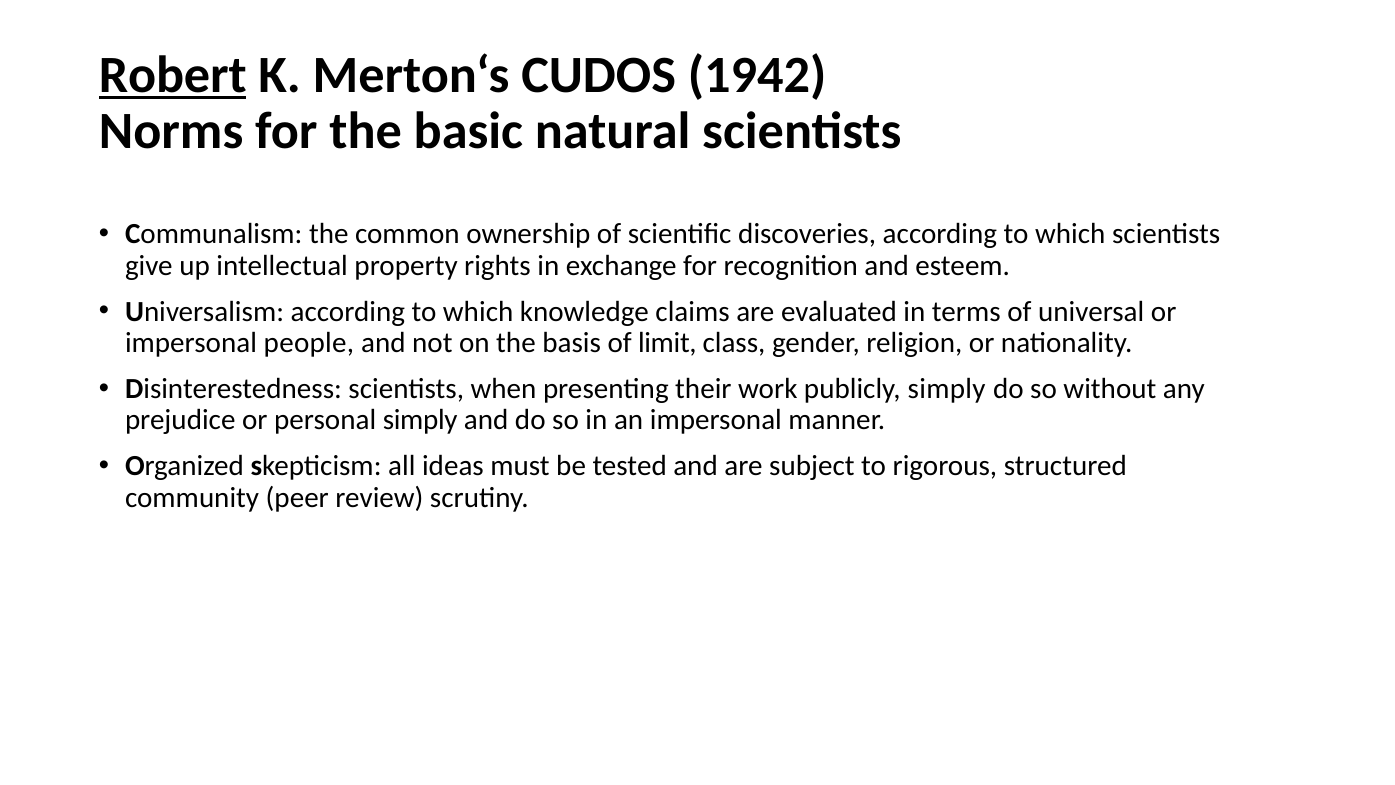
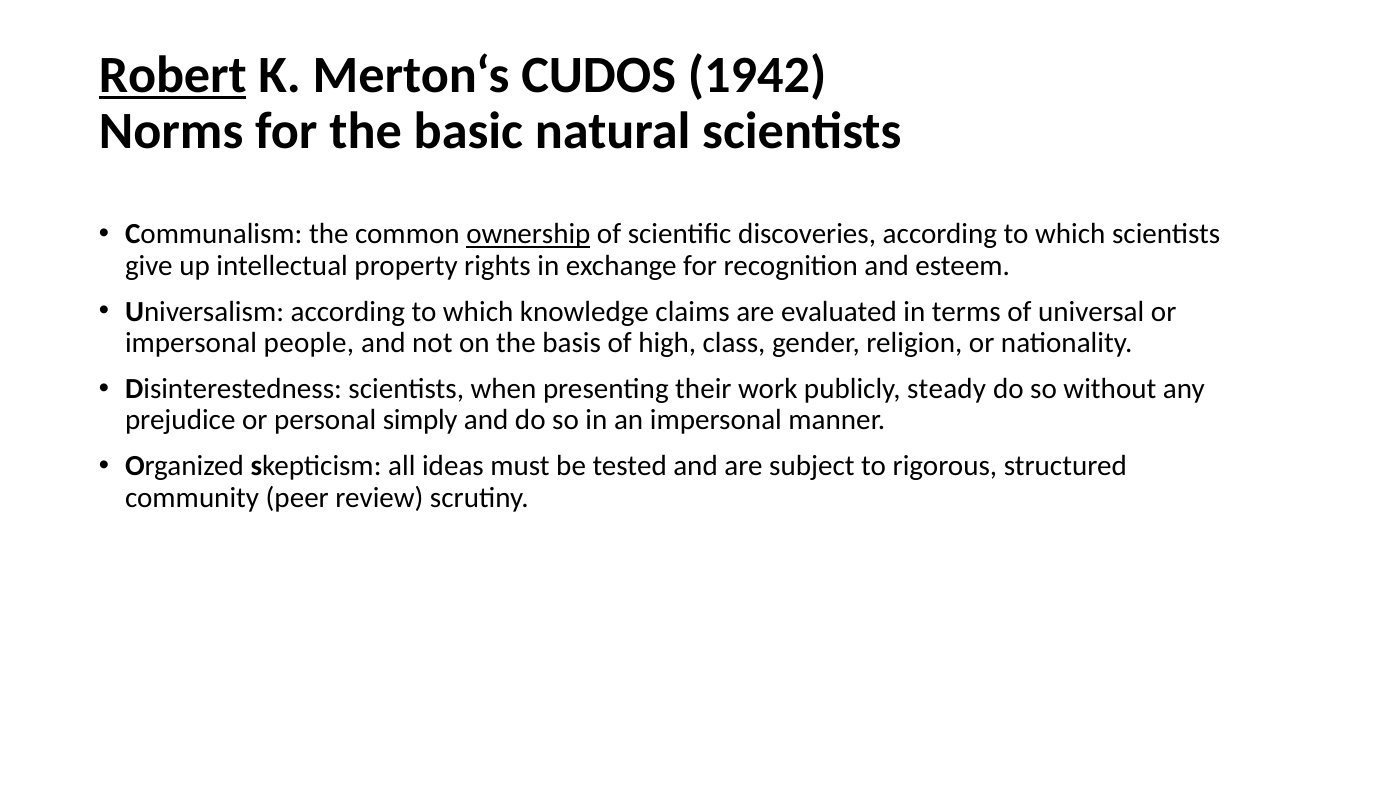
ownership underline: none -> present (528, 234)
limit: limit -> high (667, 343)
publicly simply: simply -> steady (947, 389)
